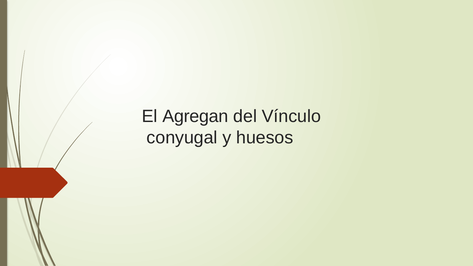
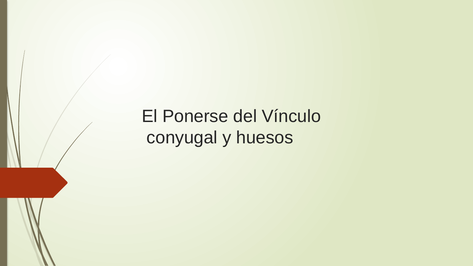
Agregan: Agregan -> Ponerse (195, 116)
